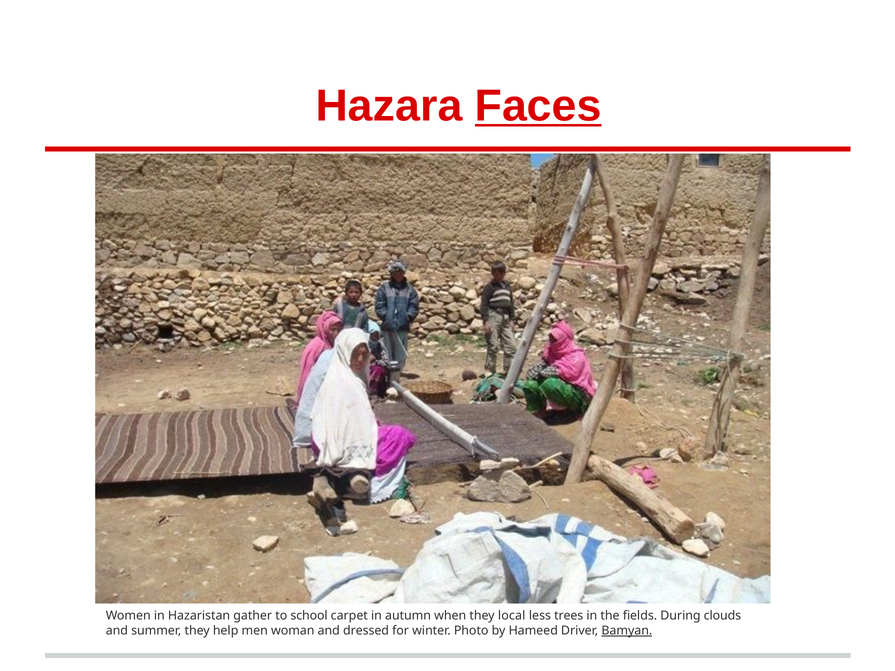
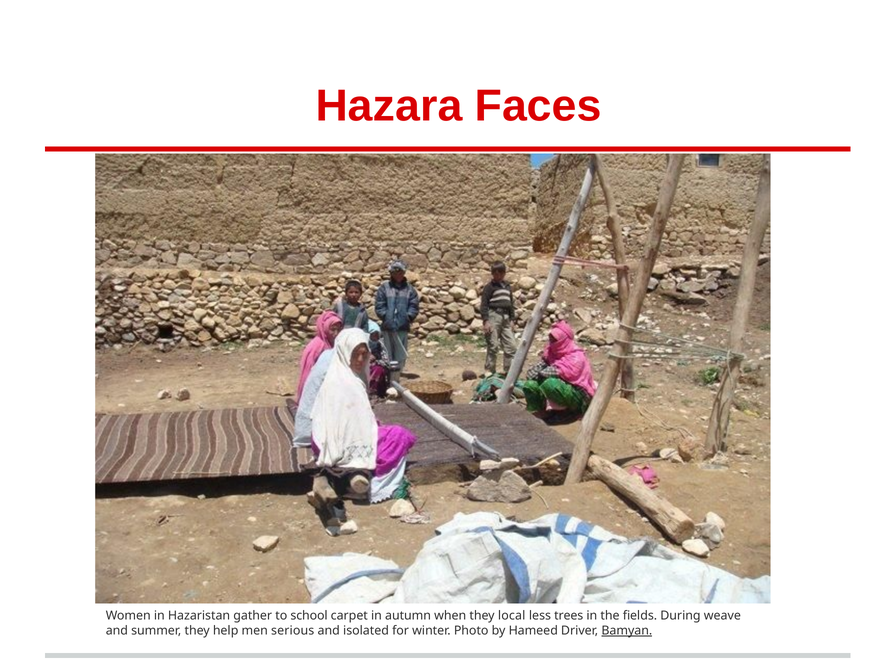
Faces underline: present -> none (538, 106)
clouds: clouds -> weave (722, 616)
woman: woman -> serious (293, 631)
dressed: dressed -> isolated (366, 631)
